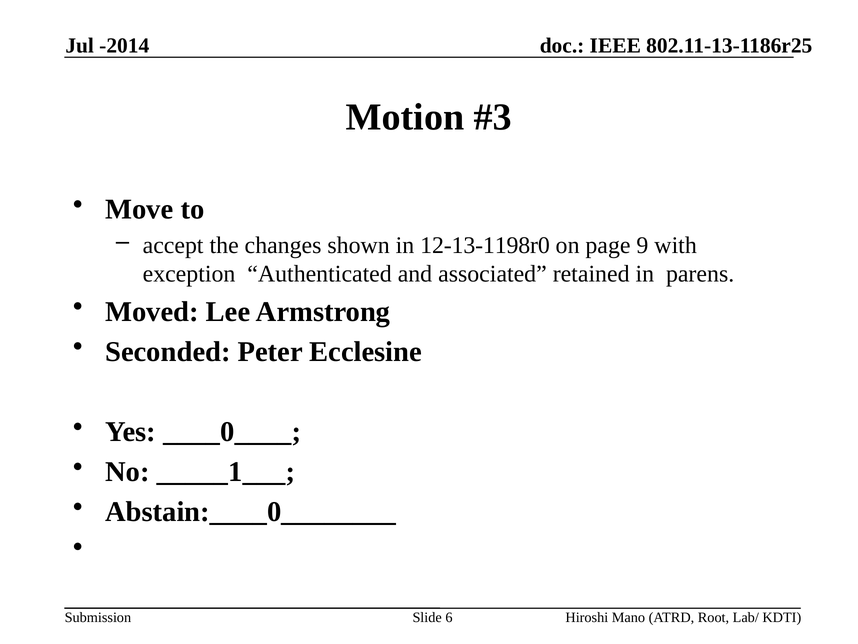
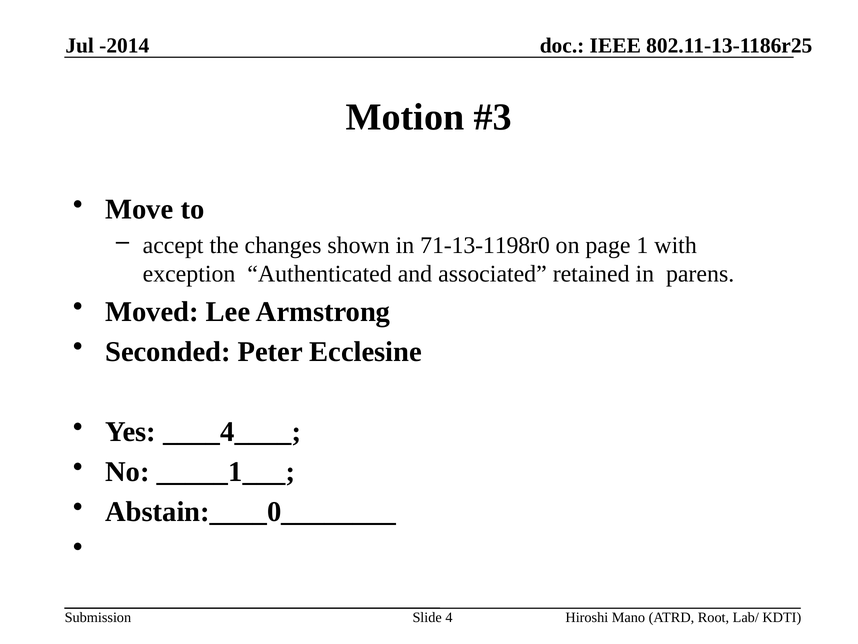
12-13-1198r0: 12-13-1198r0 -> 71-13-1198r0 (485, 245)
9: 9 -> 1 (642, 245)
____0____: ____0____ -> ____4____ (232, 431)
6: 6 -> 4 (449, 617)
